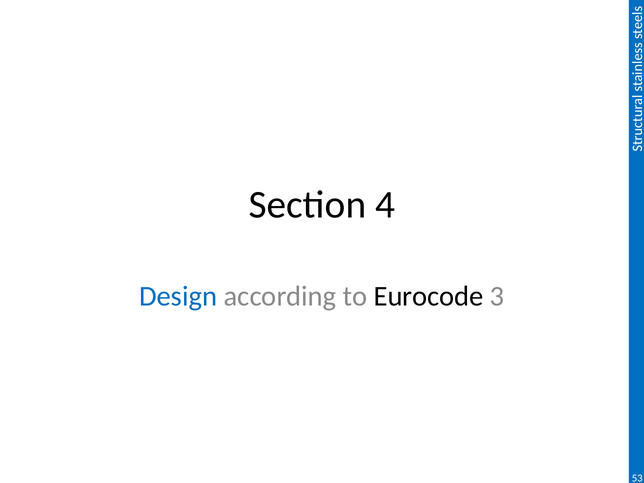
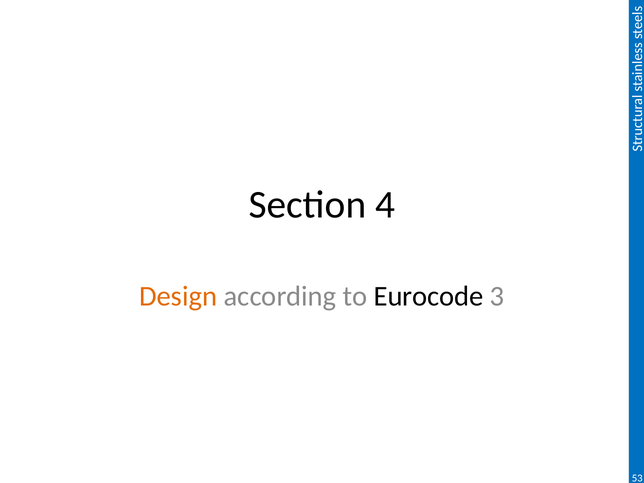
Design colour: blue -> orange (178, 296)
